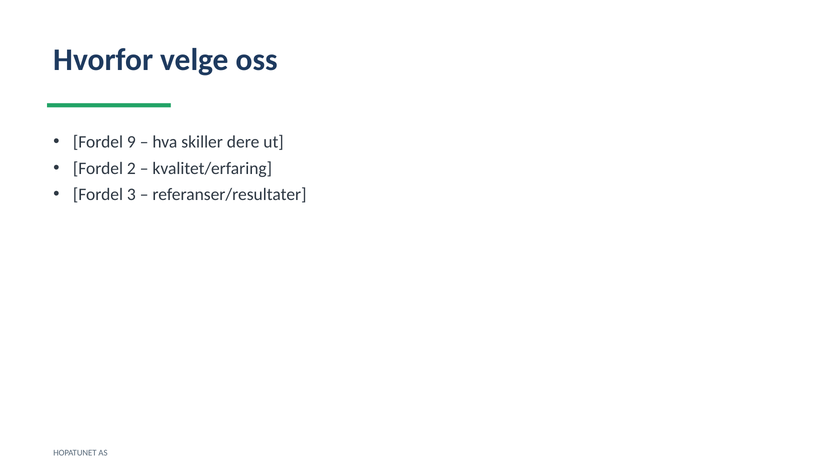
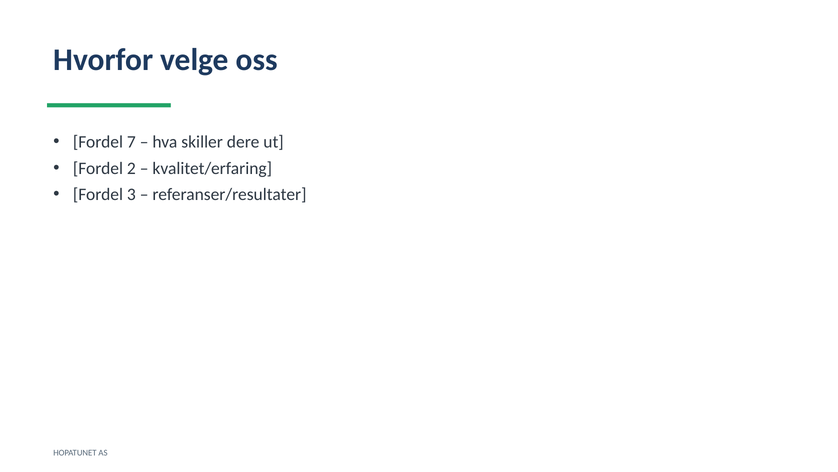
9: 9 -> 7 (131, 142)
